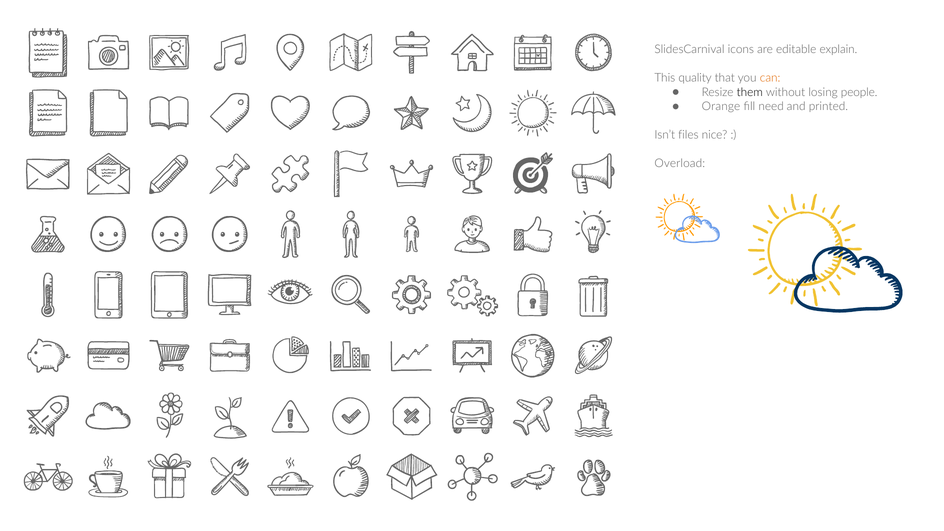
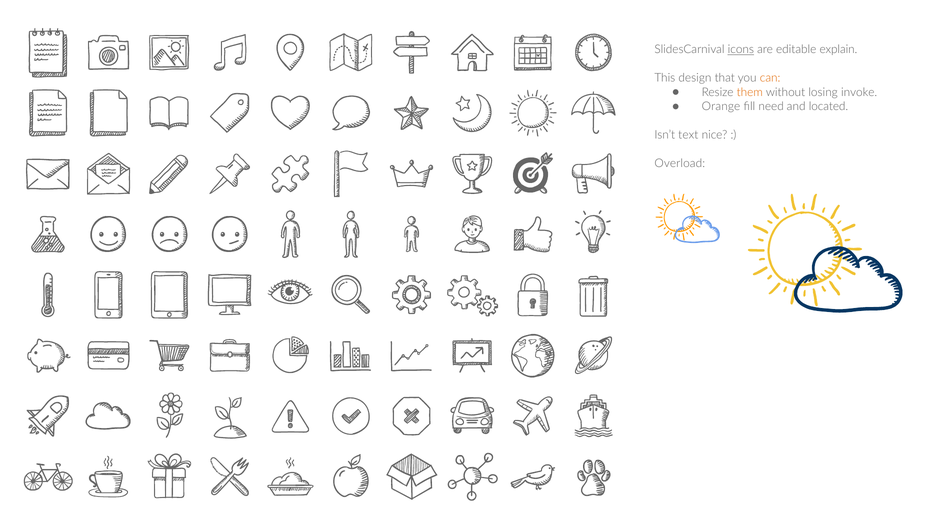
icons underline: none -> present (741, 50)
quality: quality -> design (695, 78)
them colour: black -> orange (750, 92)
people: people -> invoke (859, 92)
printed: printed -> located (828, 106)
files: files -> text (688, 135)
